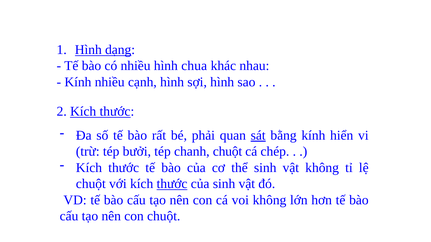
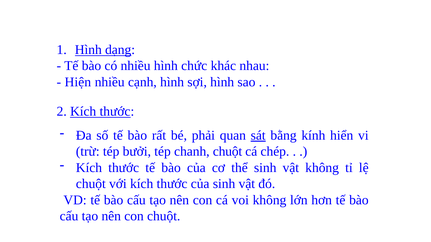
chua: chua -> chức (194, 66)
Kính: Kính -> Hiện (78, 82)
thước underline: present -> none (172, 184)
